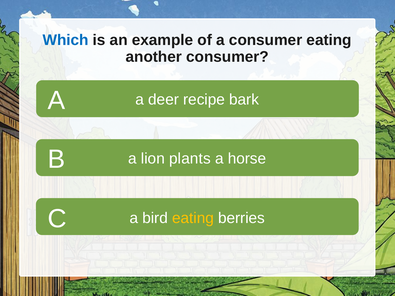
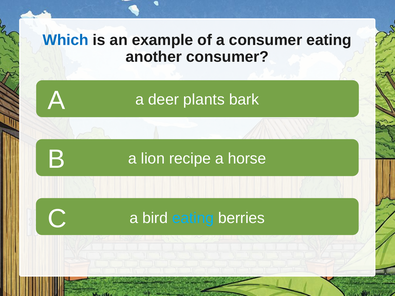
recipe: recipe -> plants (204, 100)
plants: plants -> recipe (190, 159)
eating colour: yellow -> light blue (193, 218)
